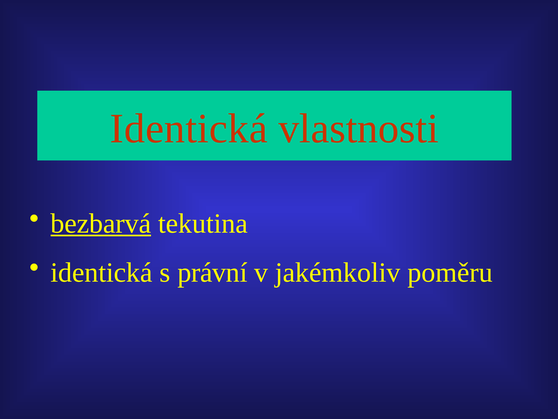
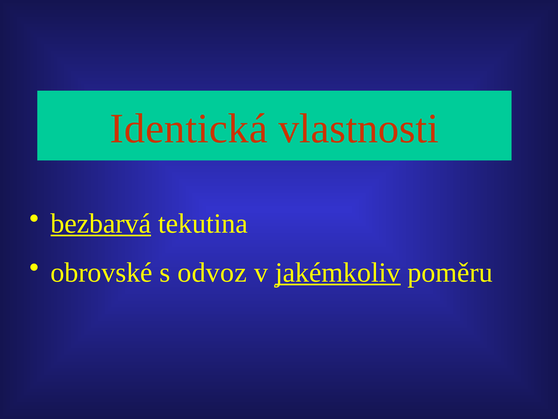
identická: identická -> obrovské (102, 272)
právní: právní -> odvoz (212, 272)
jakémkoliv underline: none -> present (338, 272)
